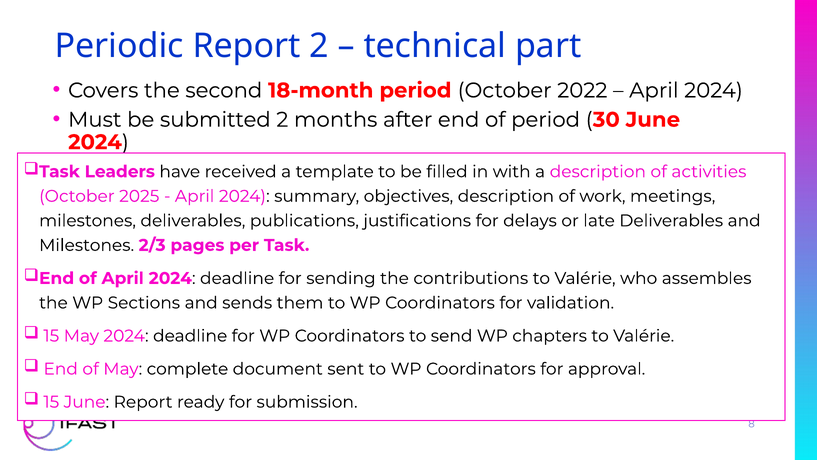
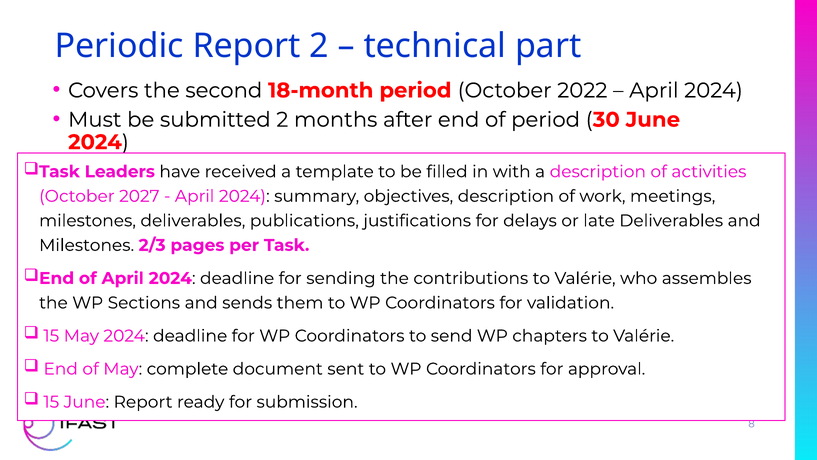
2025: 2025 -> 2027 (139, 196)
